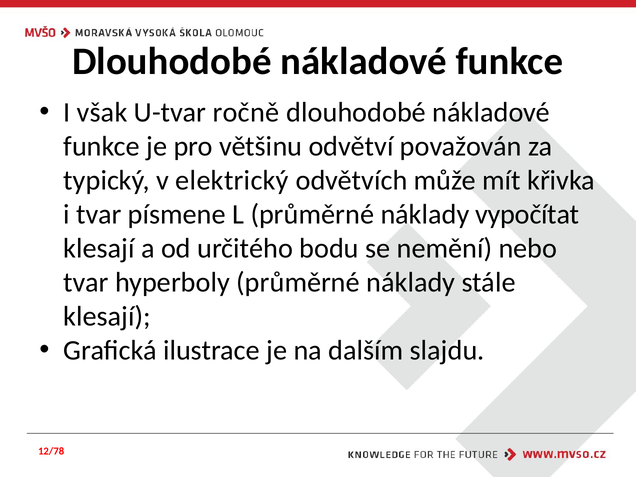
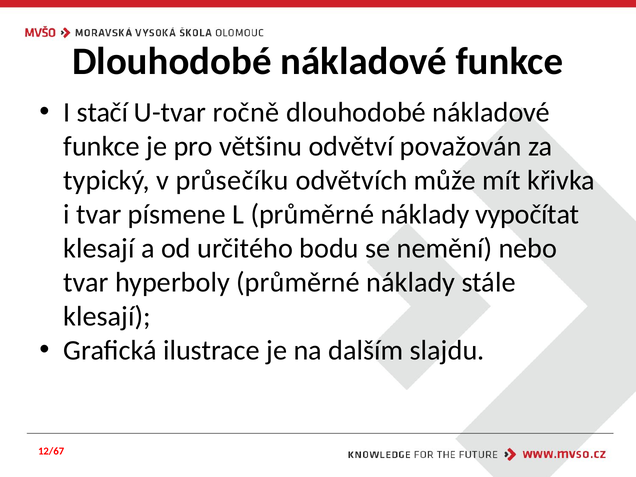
však: však -> stačí (102, 113)
elektrický: elektrický -> průsečíku (232, 180)
12/78: 12/78 -> 12/67 (51, 451)
